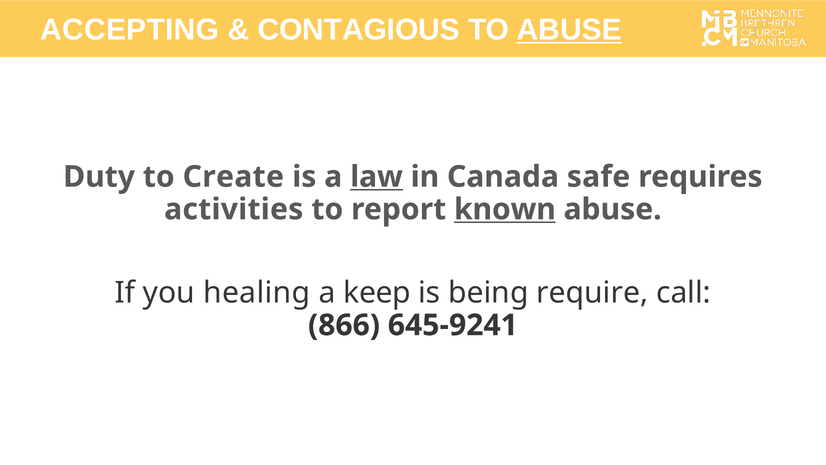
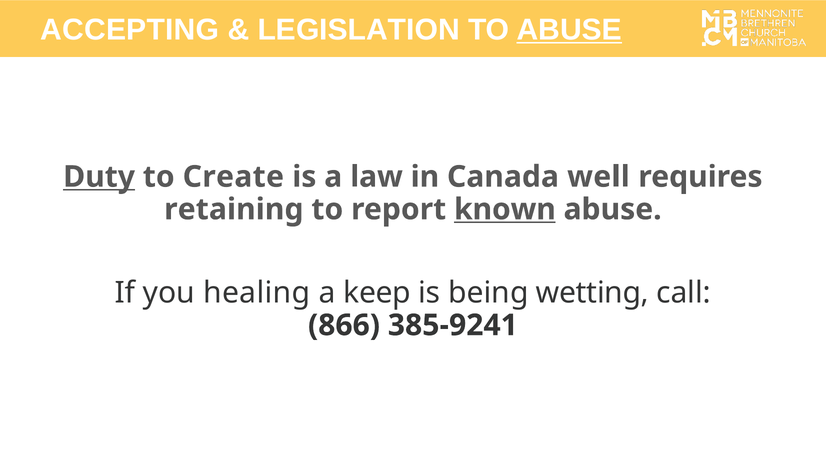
CONTAGIOUS: CONTAGIOUS -> LEGISLATION (359, 30)
Duty underline: none -> present (99, 177)
law underline: present -> none (376, 177)
safe: safe -> well (598, 177)
activities: activities -> retaining (234, 209)
require: require -> wetting (592, 292)
645-9241: 645-9241 -> 385-9241 (453, 325)
